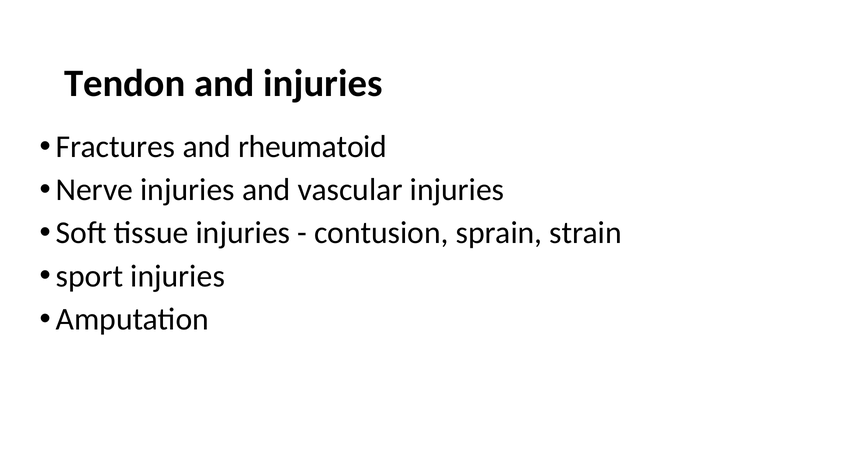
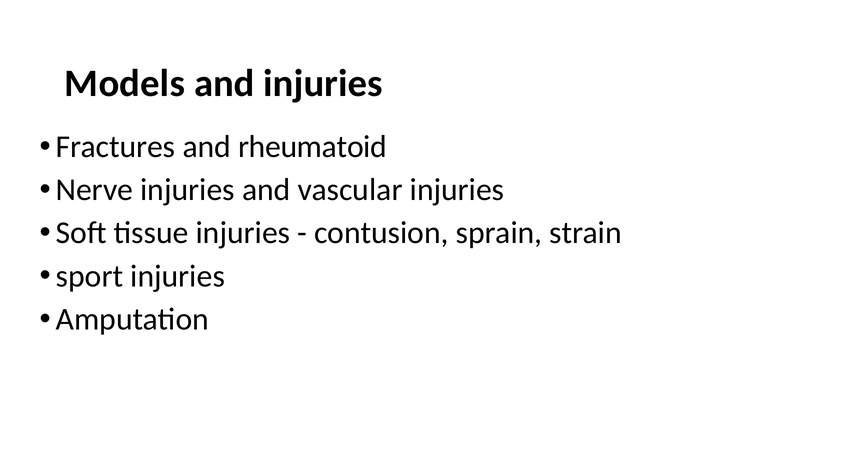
Tendon: Tendon -> Models (125, 83)
